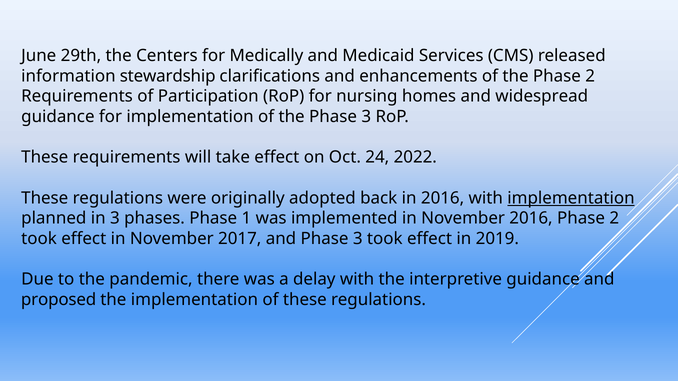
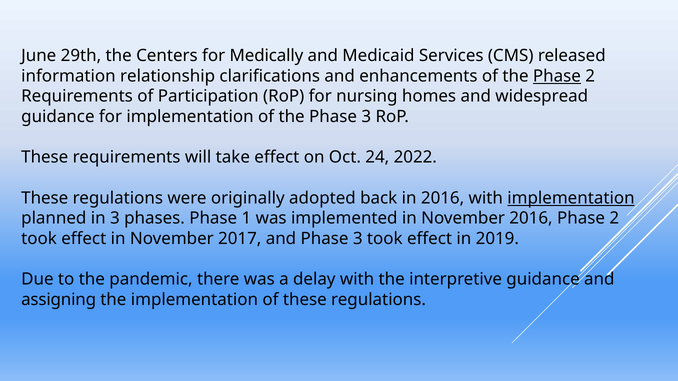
stewardship: stewardship -> relationship (168, 76)
Phase underline: none -> present (557, 76)
proposed: proposed -> assigning (59, 300)
